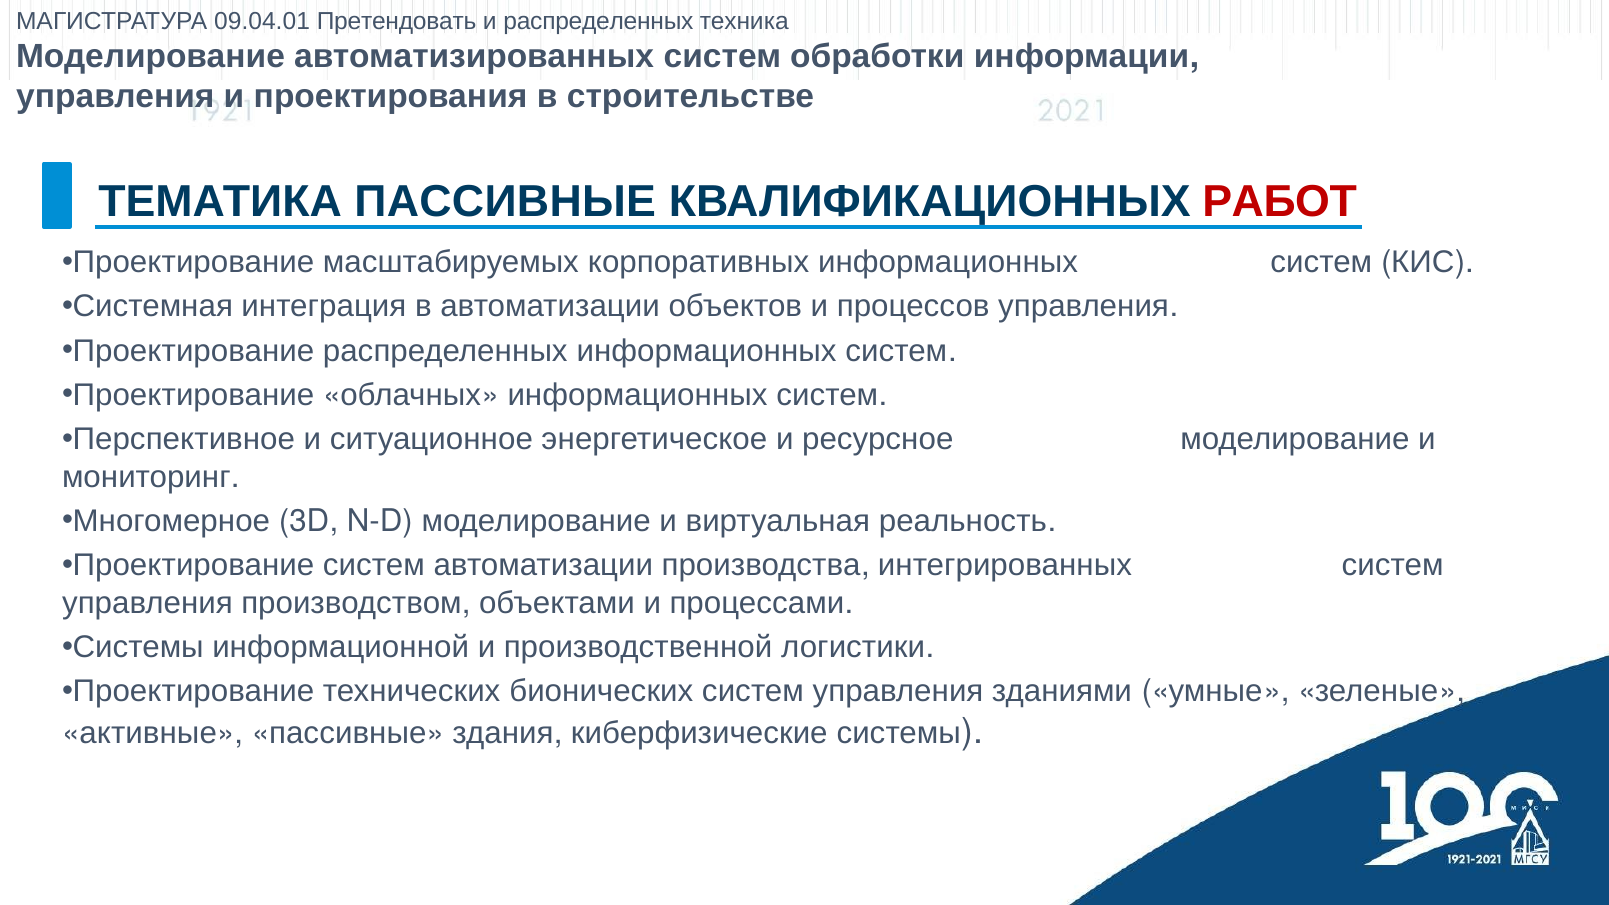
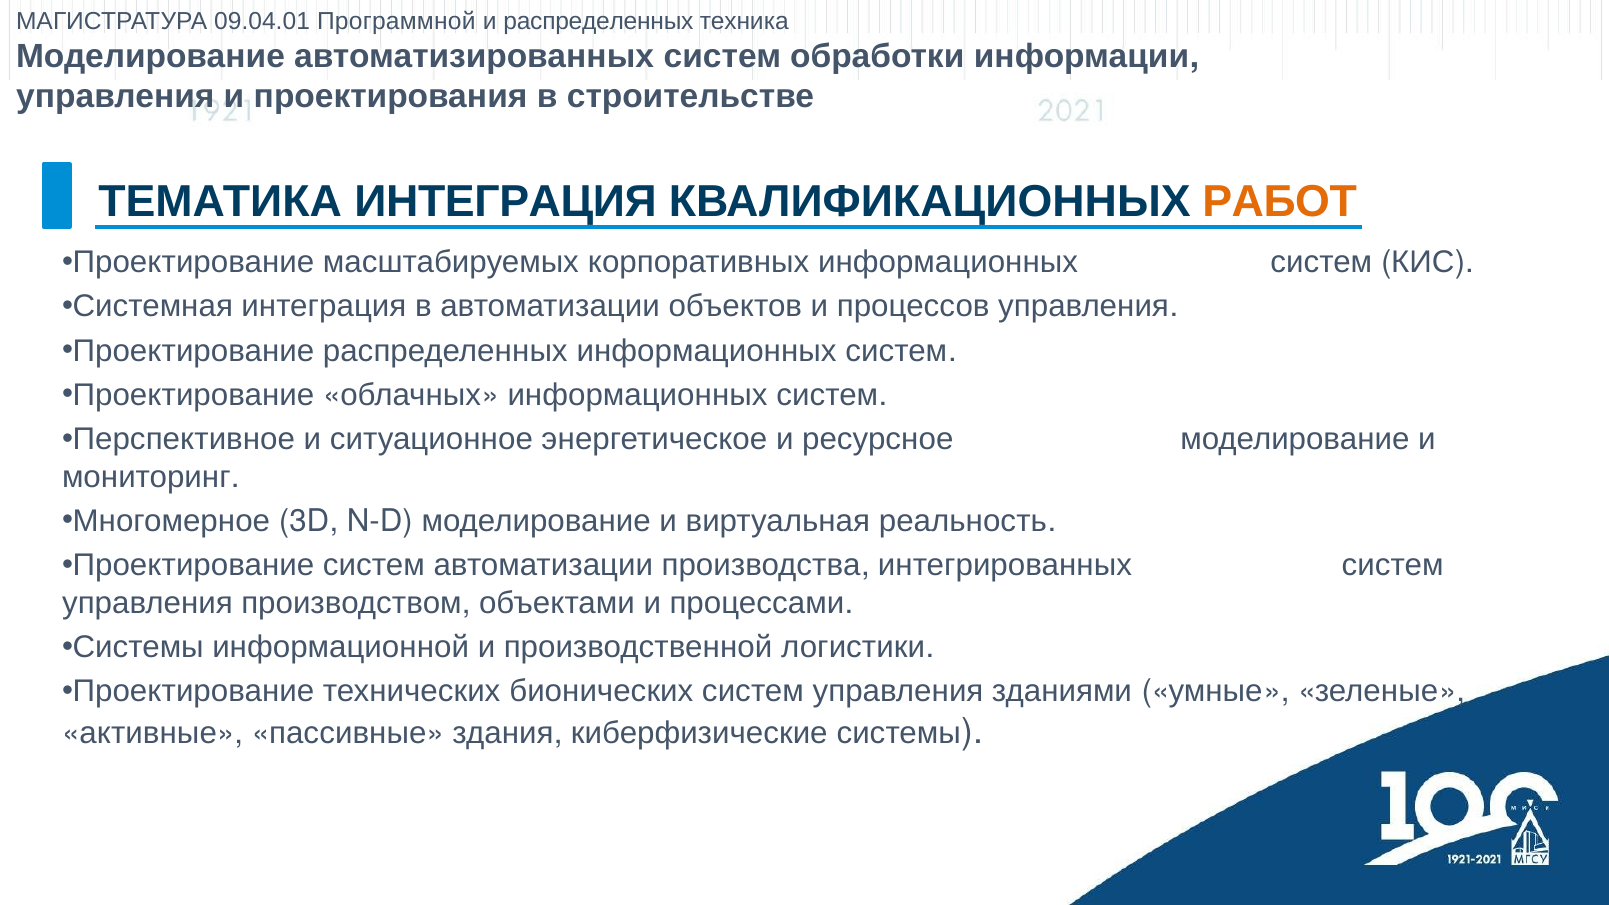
Претендовать: Претендовать -> Программной (396, 21)
ТЕМАТИКА ПАССИВНЫЕ: ПАССИВНЫЕ -> ИНТЕГРАЦИЯ (506, 202)
РАБОТ colour: red -> orange (1280, 202)
